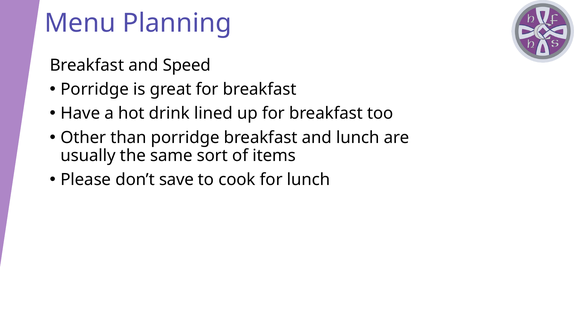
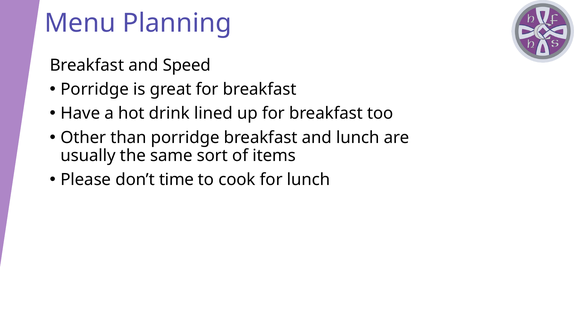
save: save -> time (177, 180)
